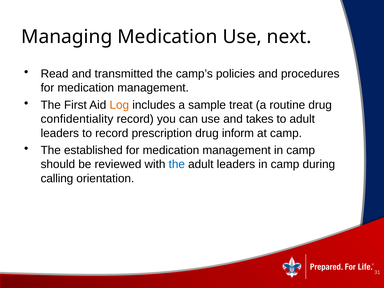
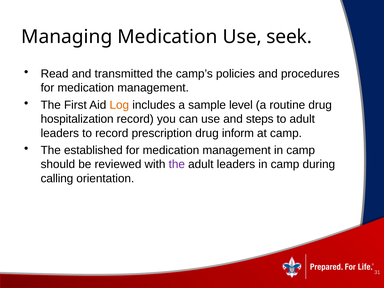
next: next -> seek (289, 37)
treat: treat -> level (241, 105)
confidentiality: confidentiality -> hospitalization (77, 119)
takes: takes -> steps (260, 119)
the colour: blue -> purple (177, 164)
